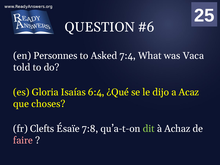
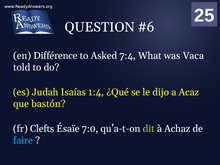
Personnes: Personnes -> Différence (55, 56)
Gloria: Gloria -> Judah (45, 92)
6:4: 6:4 -> 1:4 (96, 92)
choses: choses -> bastón (48, 104)
7:8: 7:8 -> 7:0 (90, 129)
faire colour: pink -> light blue (23, 140)
